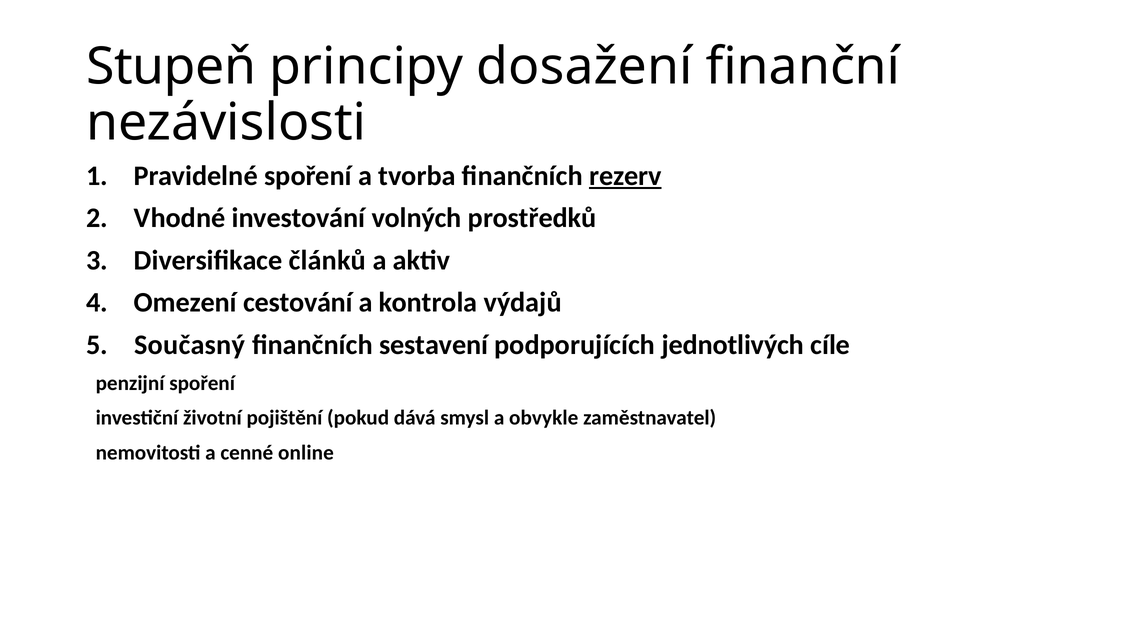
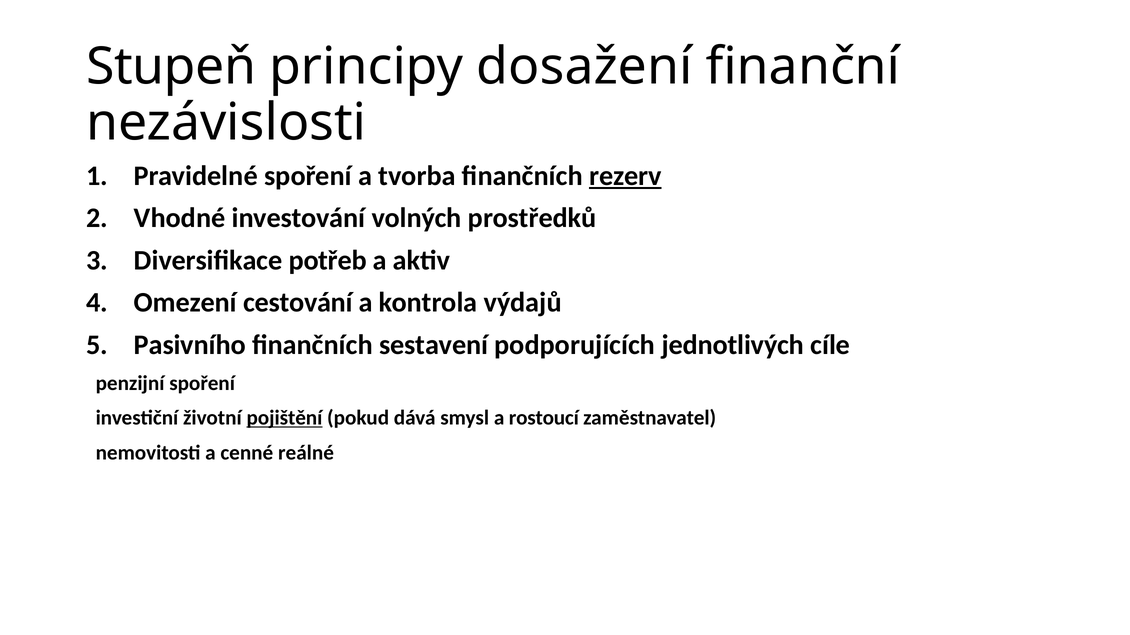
článků: článků -> potřeb (328, 261)
Současný: Současný -> Pasivního (190, 345)
pojištění underline: none -> present (284, 418)
obvykle: obvykle -> rostoucí (544, 418)
online: online -> reálné (306, 453)
